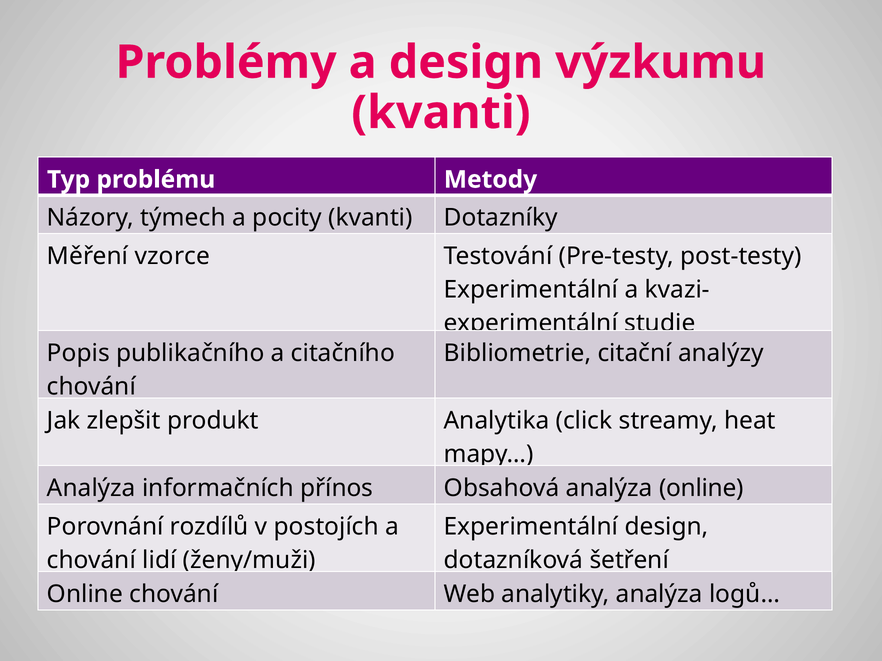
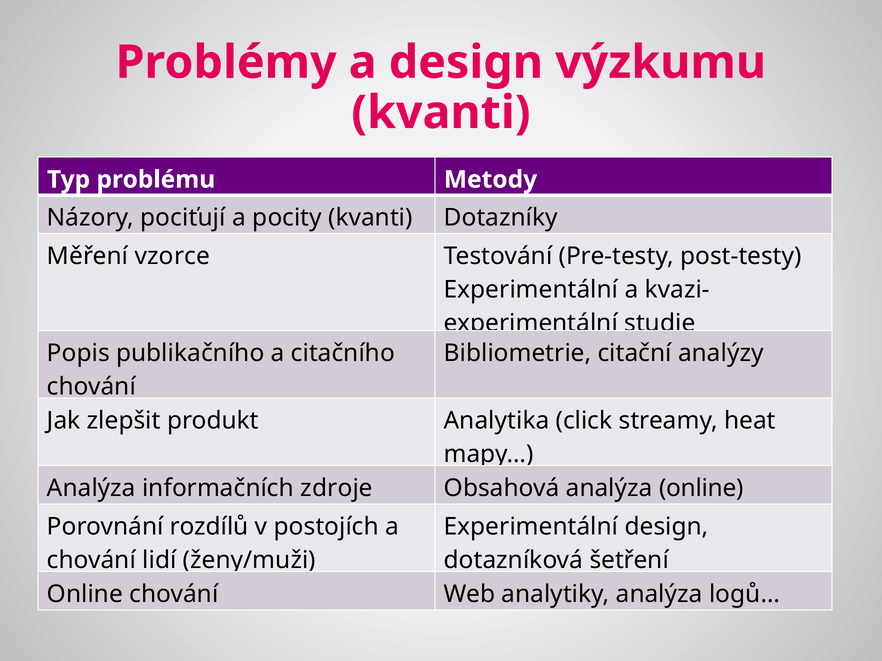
týmech: týmech -> pociťují (183, 218)
přínos: přínos -> zdroje (337, 489)
